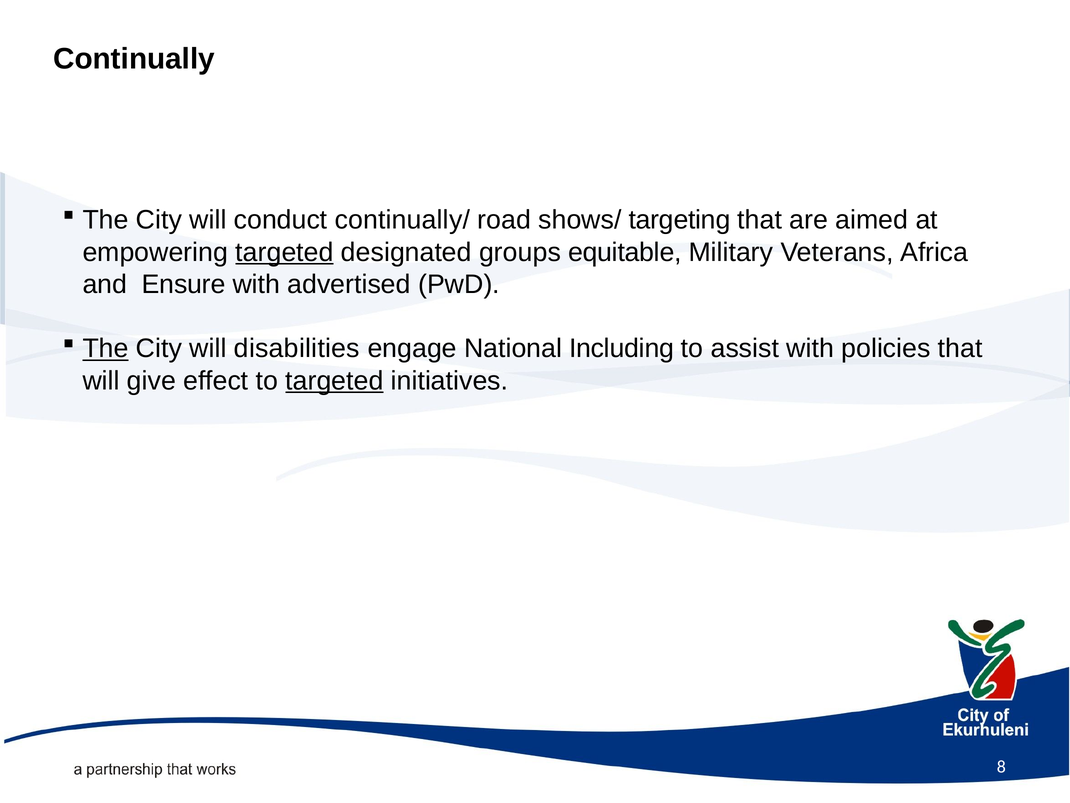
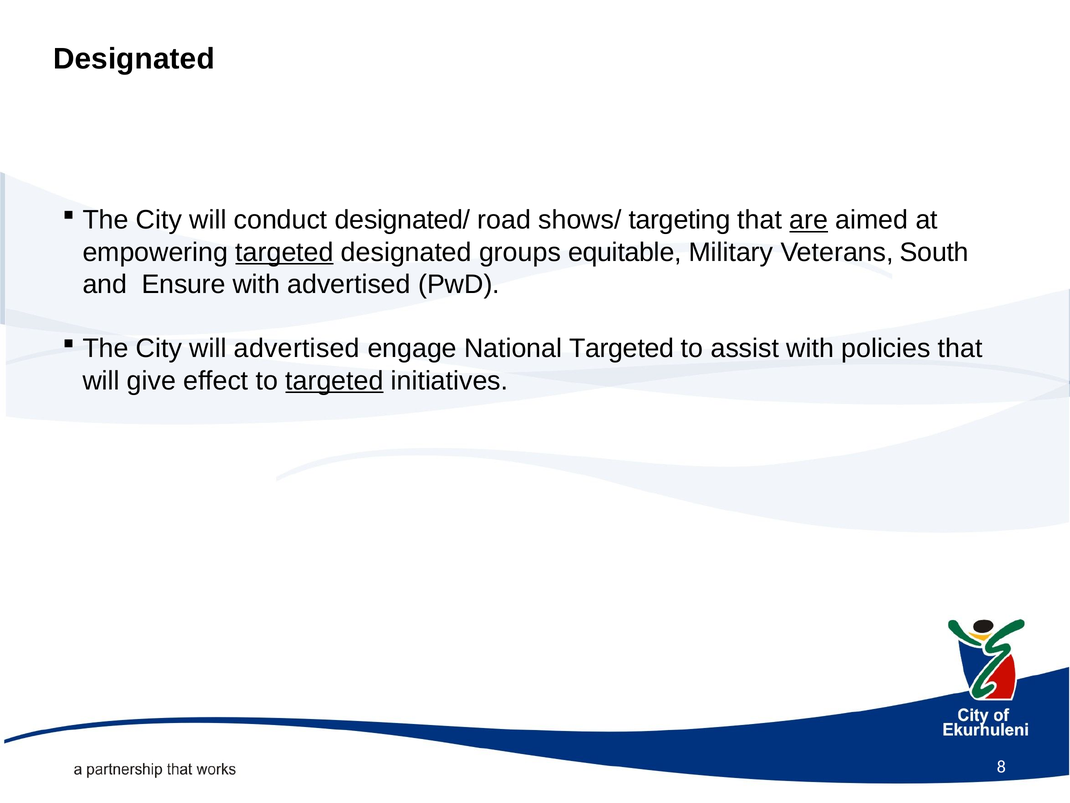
Continually: Continually -> Designated (134, 59)
continually/: continually/ -> designated/ (403, 220)
are underline: none -> present (809, 220)
Africa: Africa -> South (934, 252)
The underline: present -> none (106, 348)
will disabilities: disabilities -> advertised (297, 348)
National Including: Including -> Targeted (622, 348)
